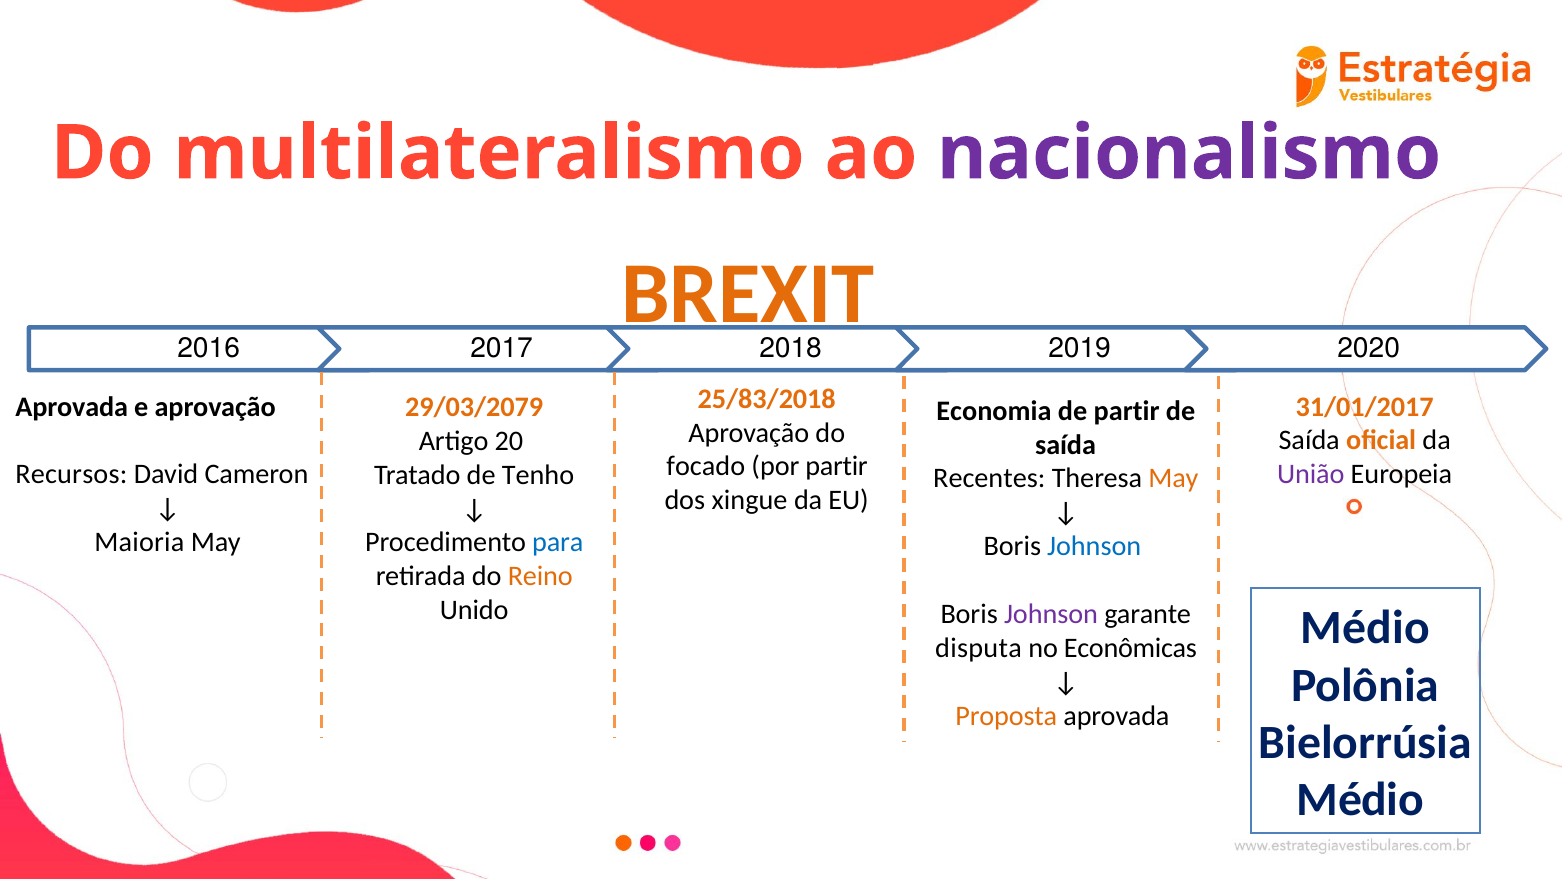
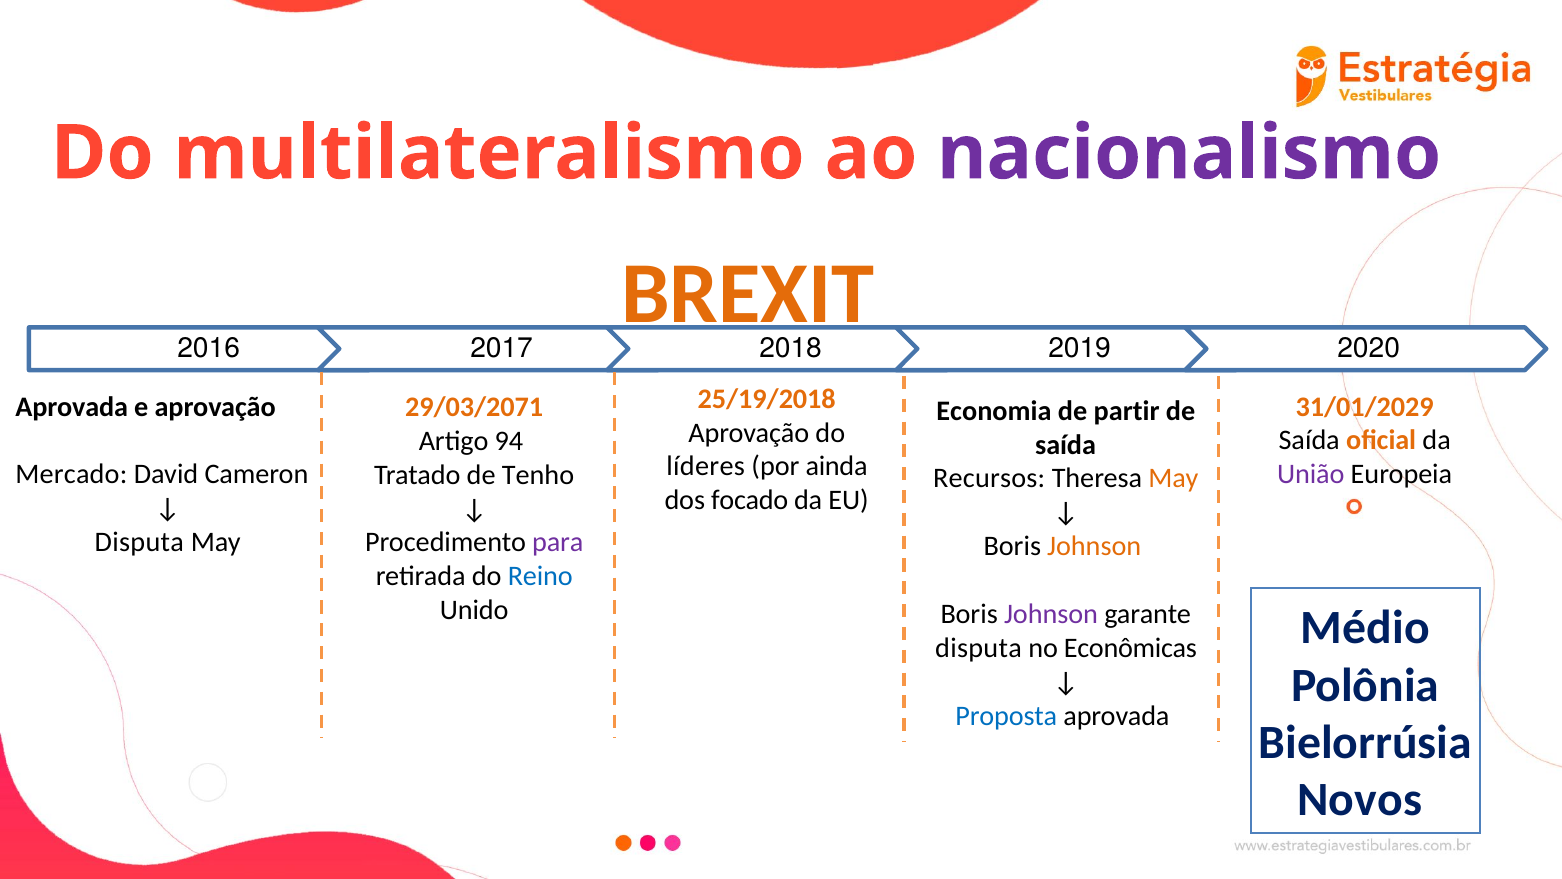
25/83/2018: 25/83/2018 -> 25/19/2018 (767, 399)
31/01/2017: 31/01/2017 -> 31/01/2029 (1365, 407)
29/03/2079: 29/03/2079 -> 29/03/2071 (474, 407)
20: 20 -> 94 (509, 441)
focado: focado -> líderes (706, 466)
por partir: partir -> ainda (837, 466)
Recursos: Recursos -> Mercado (71, 474)
Recentes: Recentes -> Recursos (989, 478)
xingue: xingue -> focado (750, 500)
Maioria: Maioria -> Disputa (139, 542)
para colour: blue -> purple (558, 542)
Johnson colour: blue -> orange (1094, 546)
Reino colour: orange -> blue (540, 576)
Proposta colour: orange -> blue (1006, 716)
Médio: Médio -> Novos (1360, 800)
